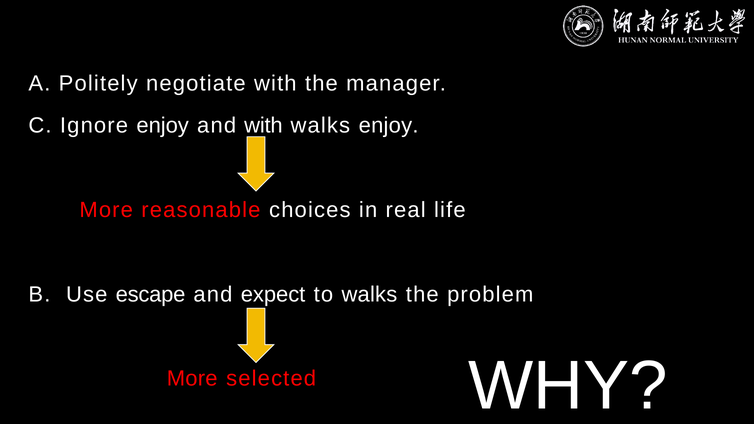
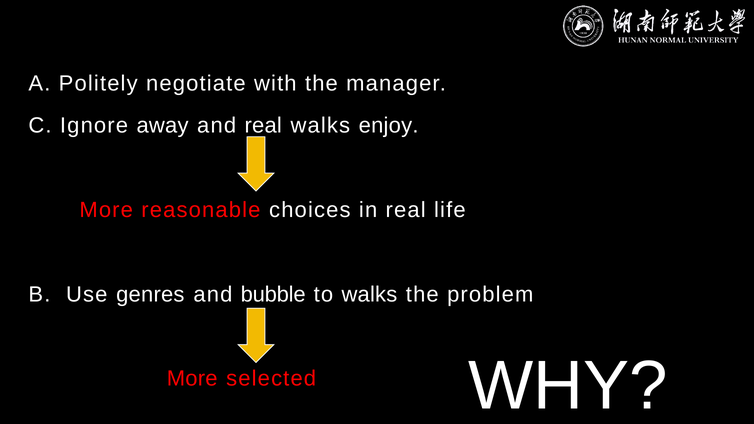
Ignore enjoy: enjoy -> away (163, 126)
and with: with -> real (263, 126)
escape: escape -> genres (150, 294)
expect: expect -> bubble (273, 294)
